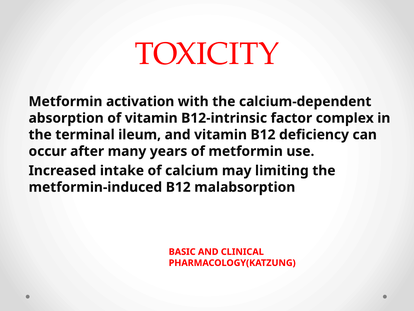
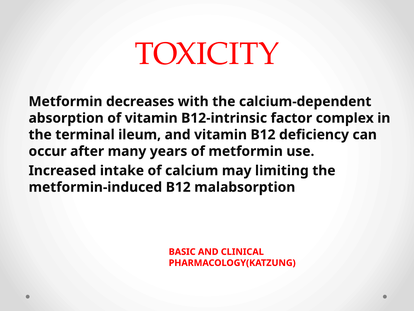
activation: activation -> decreases (140, 101)
